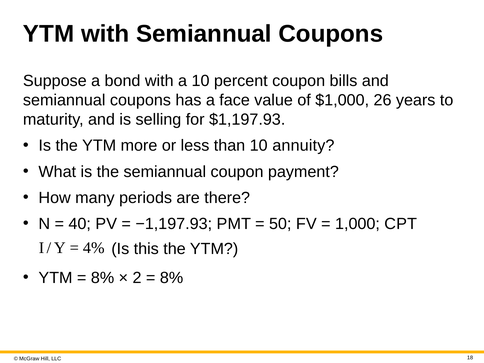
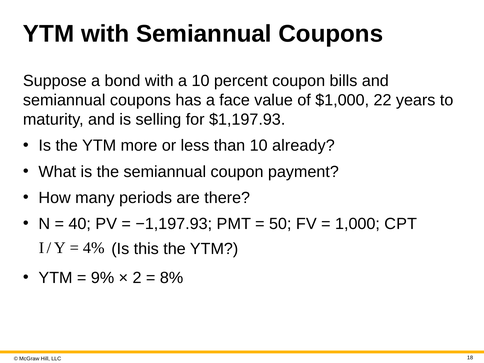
26: 26 -> 22 (383, 100)
annuity: annuity -> already (303, 146)
8%: 8% -> 9% (103, 278)
